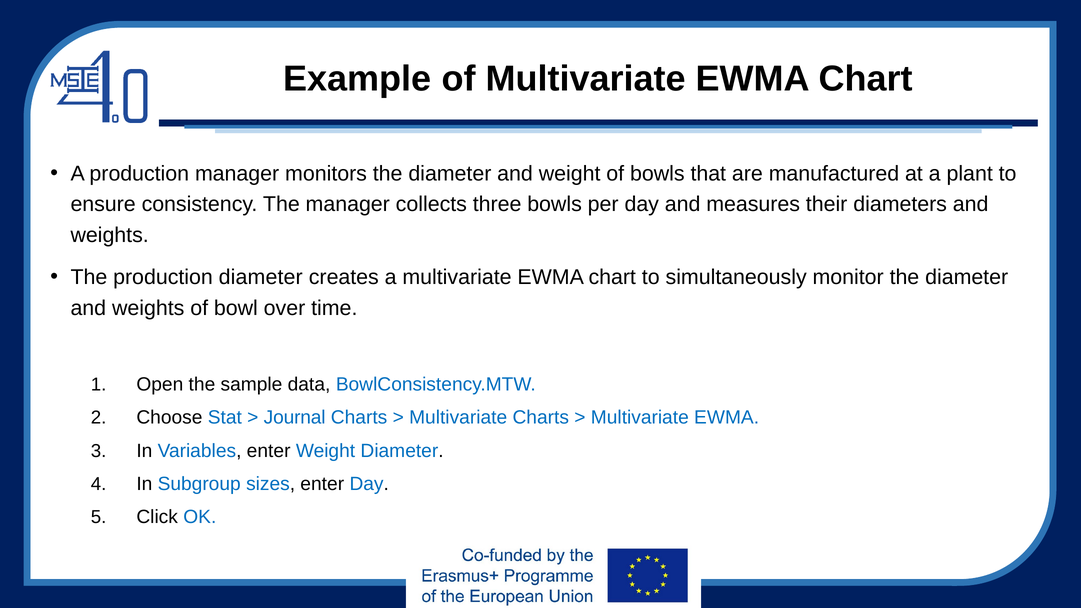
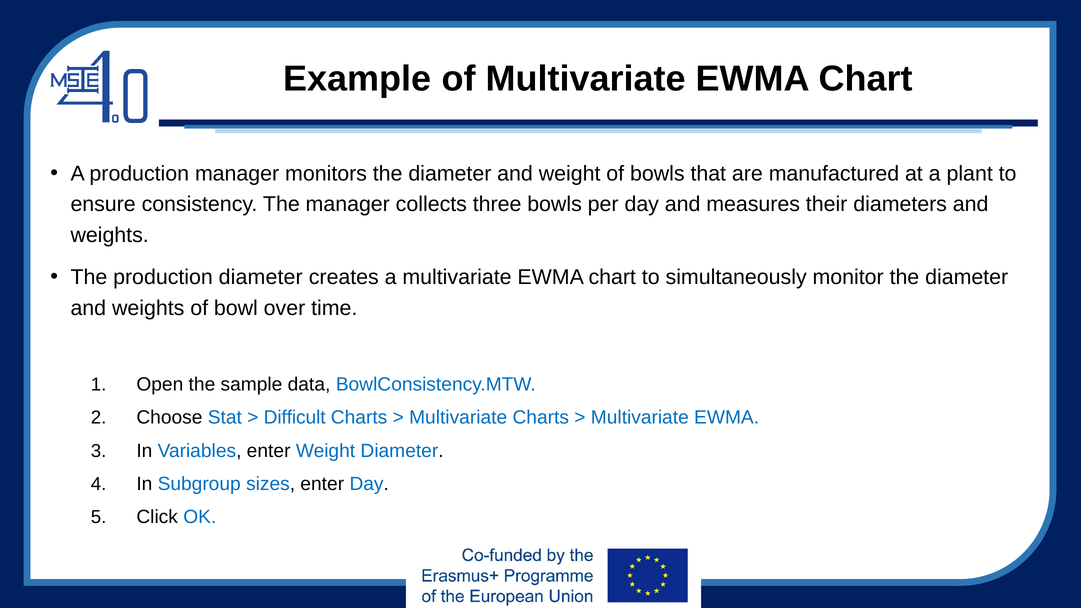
Journal: Journal -> Difficult (295, 418)
